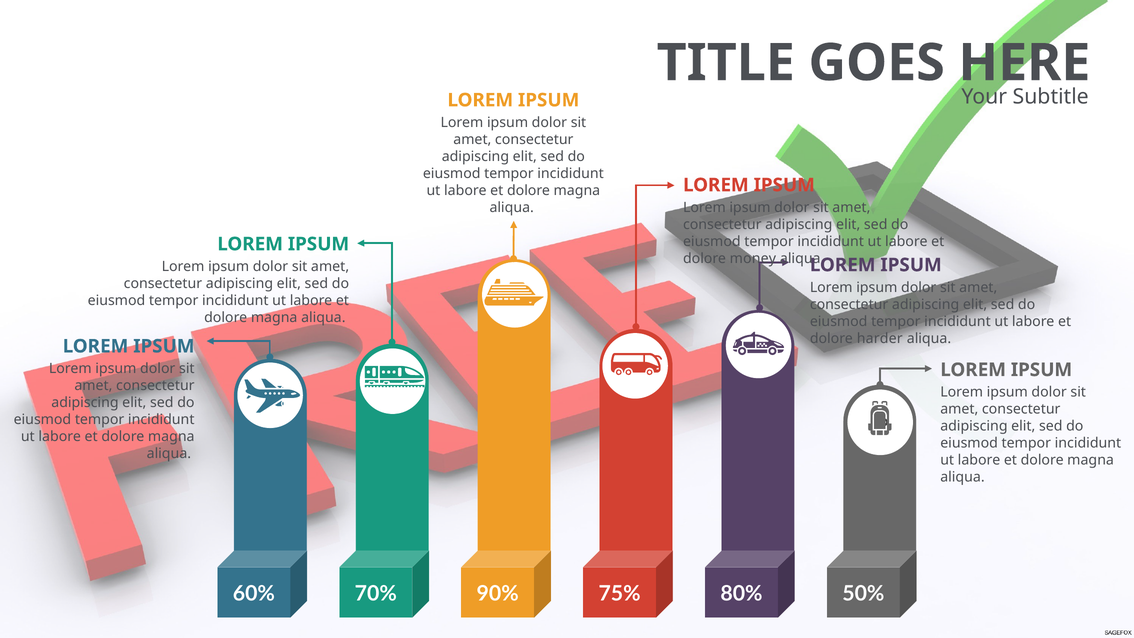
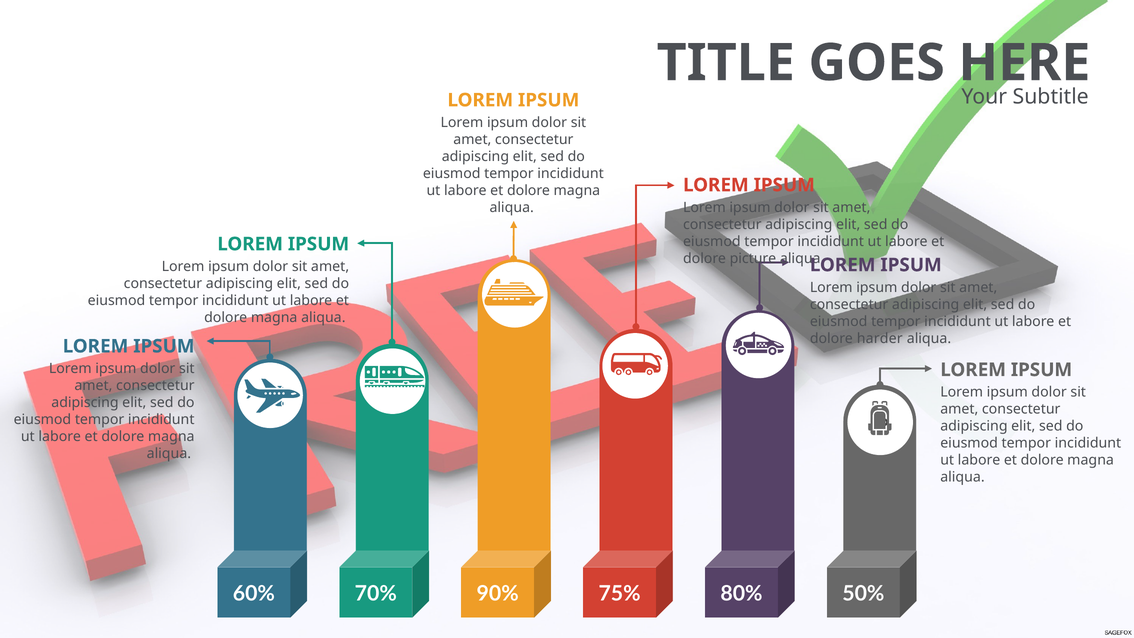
money: money -> picture (753, 258)
